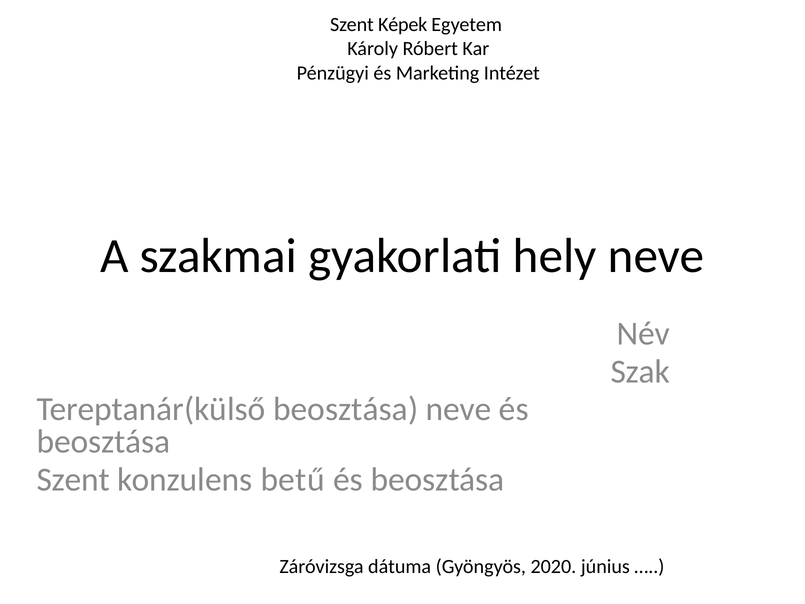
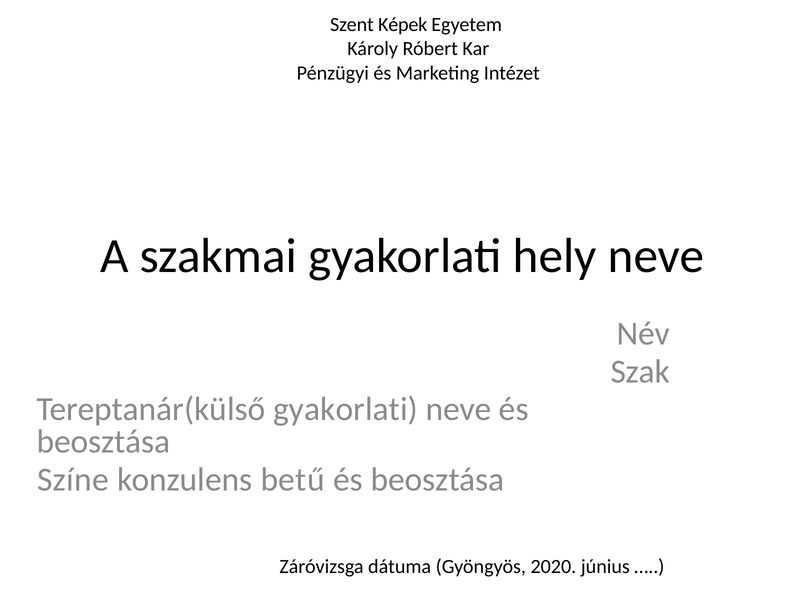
Tereptanár(külső beosztása: beosztása -> gyakorlati (346, 409)
Szent: Szent -> Színe (73, 479)
